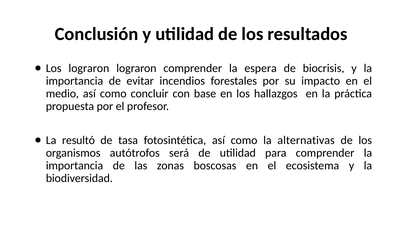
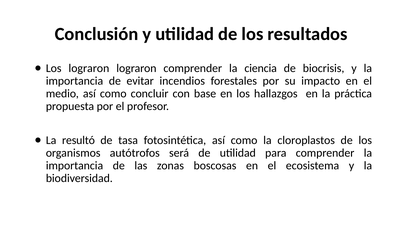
espera: espera -> ciencia (261, 68)
alternativas: alternativas -> cloroplastos (306, 140)
